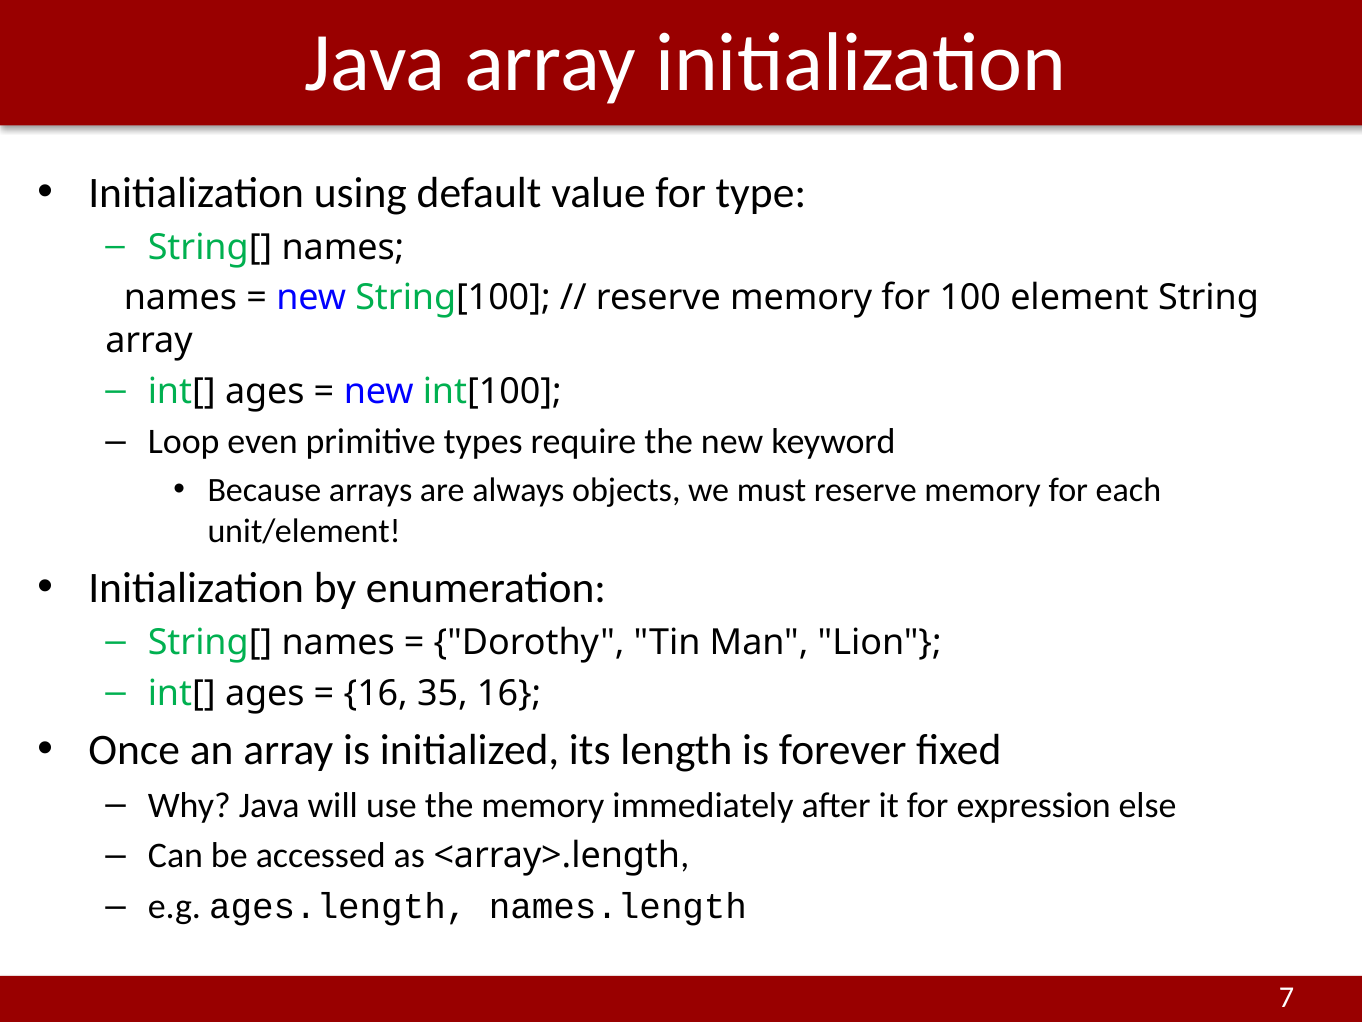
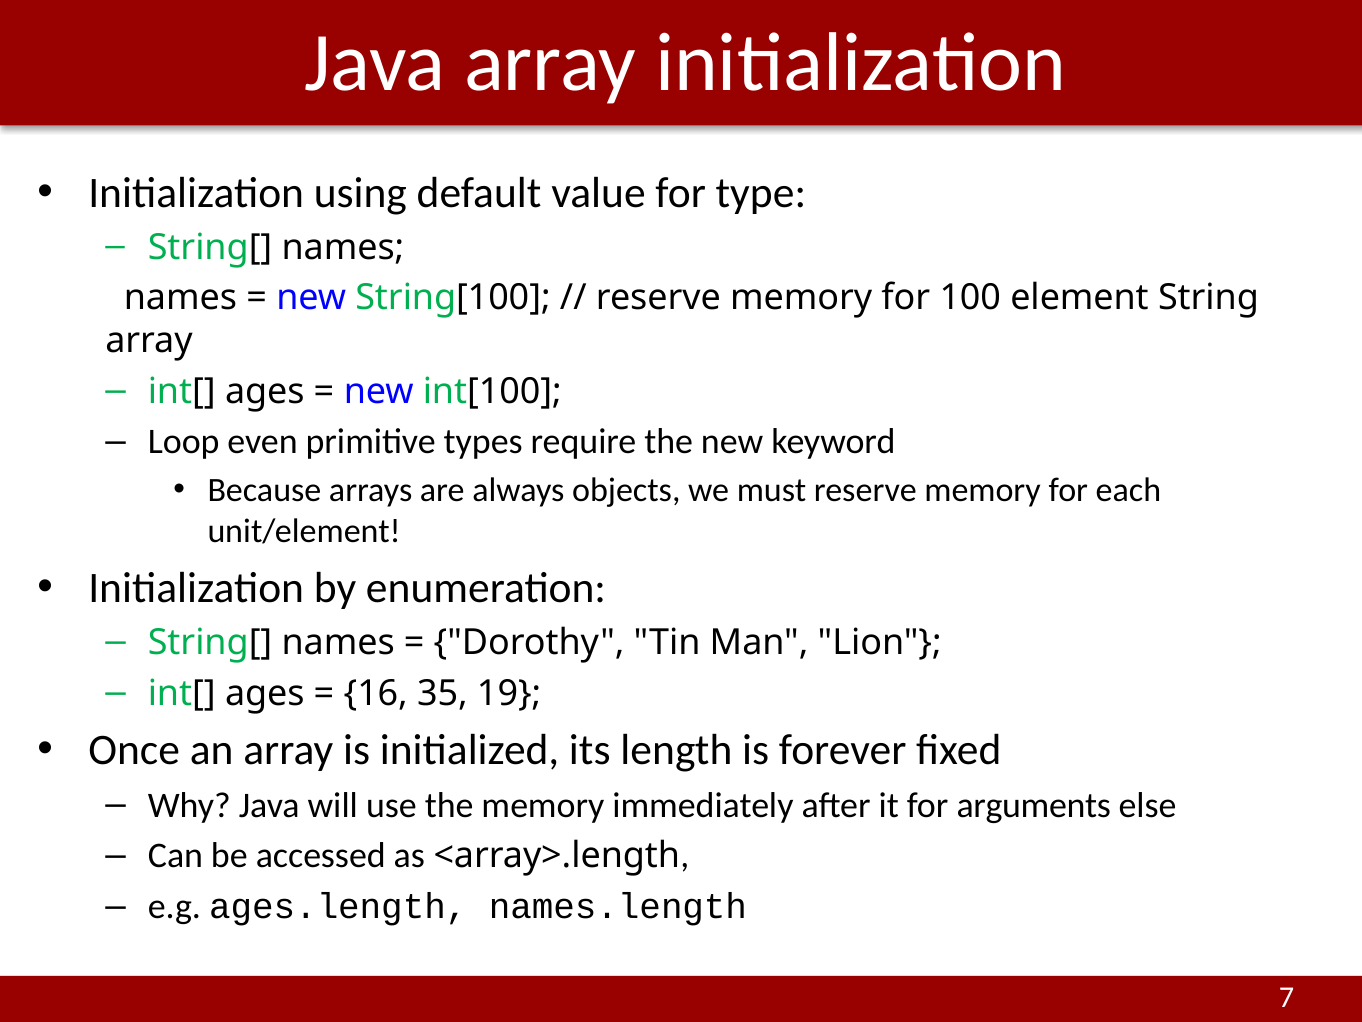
35 16: 16 -> 19 (509, 693)
expression: expression -> arguments (1034, 805)
